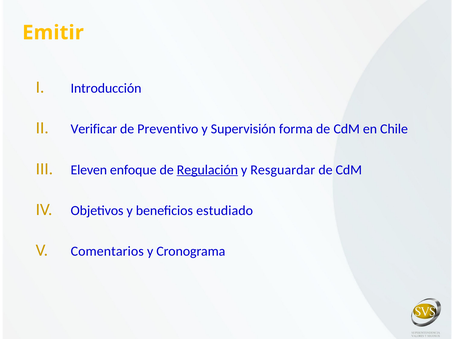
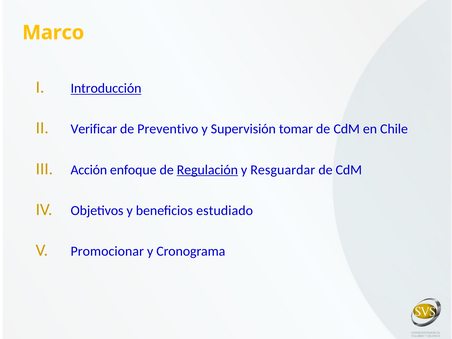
Emitir: Emitir -> Marco (53, 33)
Introducción underline: none -> present (106, 88)
forma: forma -> tomar (296, 129)
Eleven: Eleven -> Acción (89, 170)
Comentarios: Comentarios -> Promocionar (107, 251)
